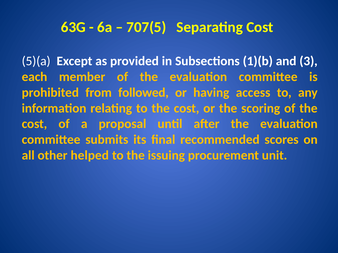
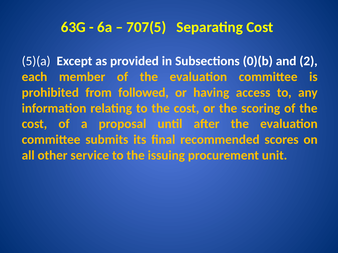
1)(b: 1)(b -> 0)(b (258, 61)
3: 3 -> 2 (309, 61)
helped: helped -> service (90, 156)
